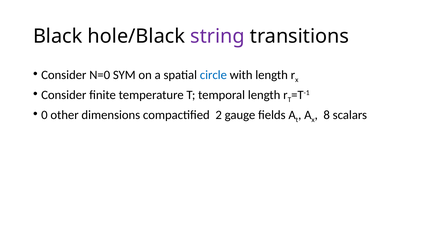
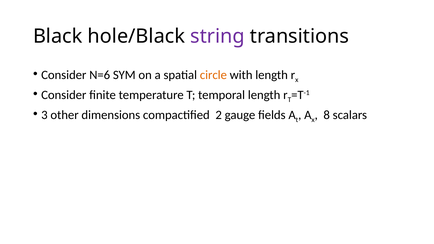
N=0: N=0 -> N=6 (100, 75)
circle colour: blue -> orange (213, 75)
0: 0 -> 3 (44, 115)
